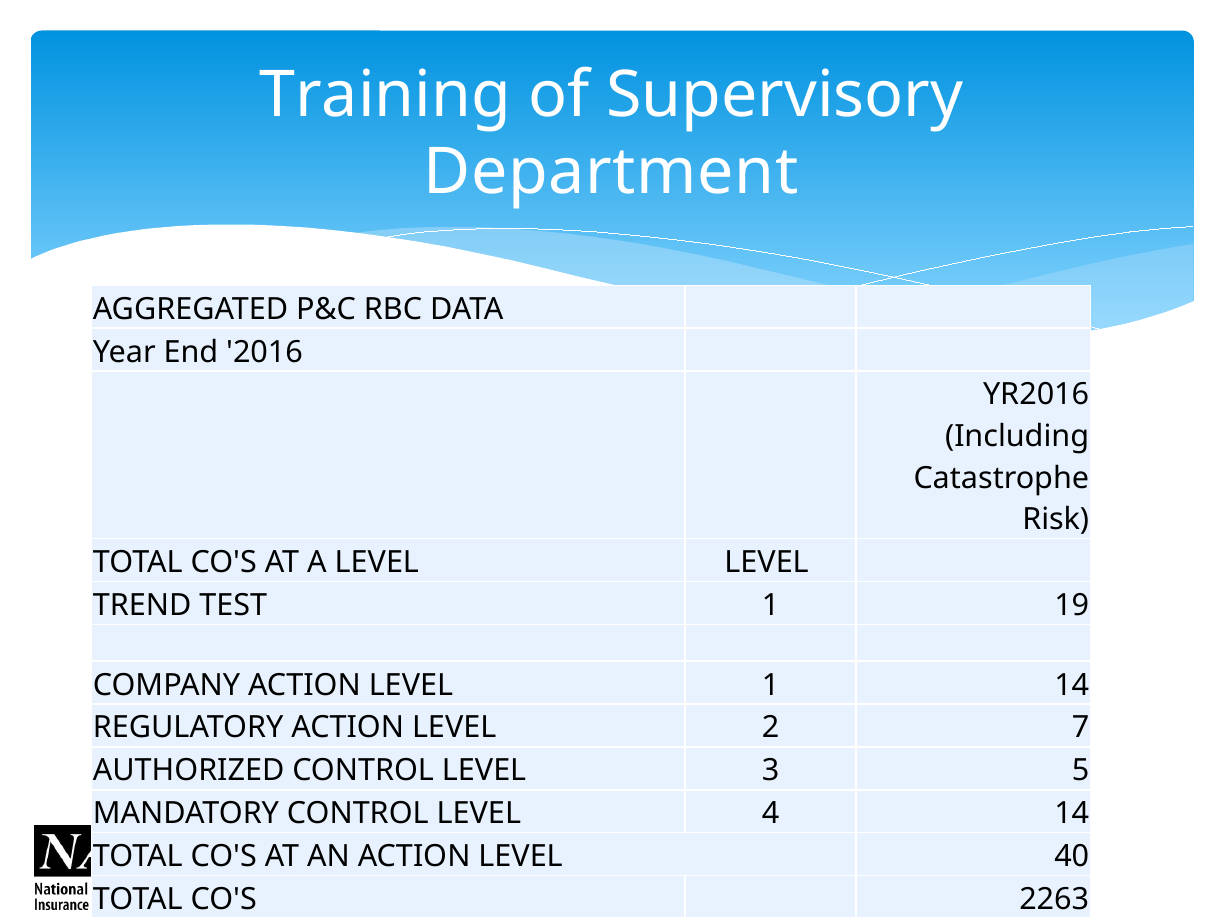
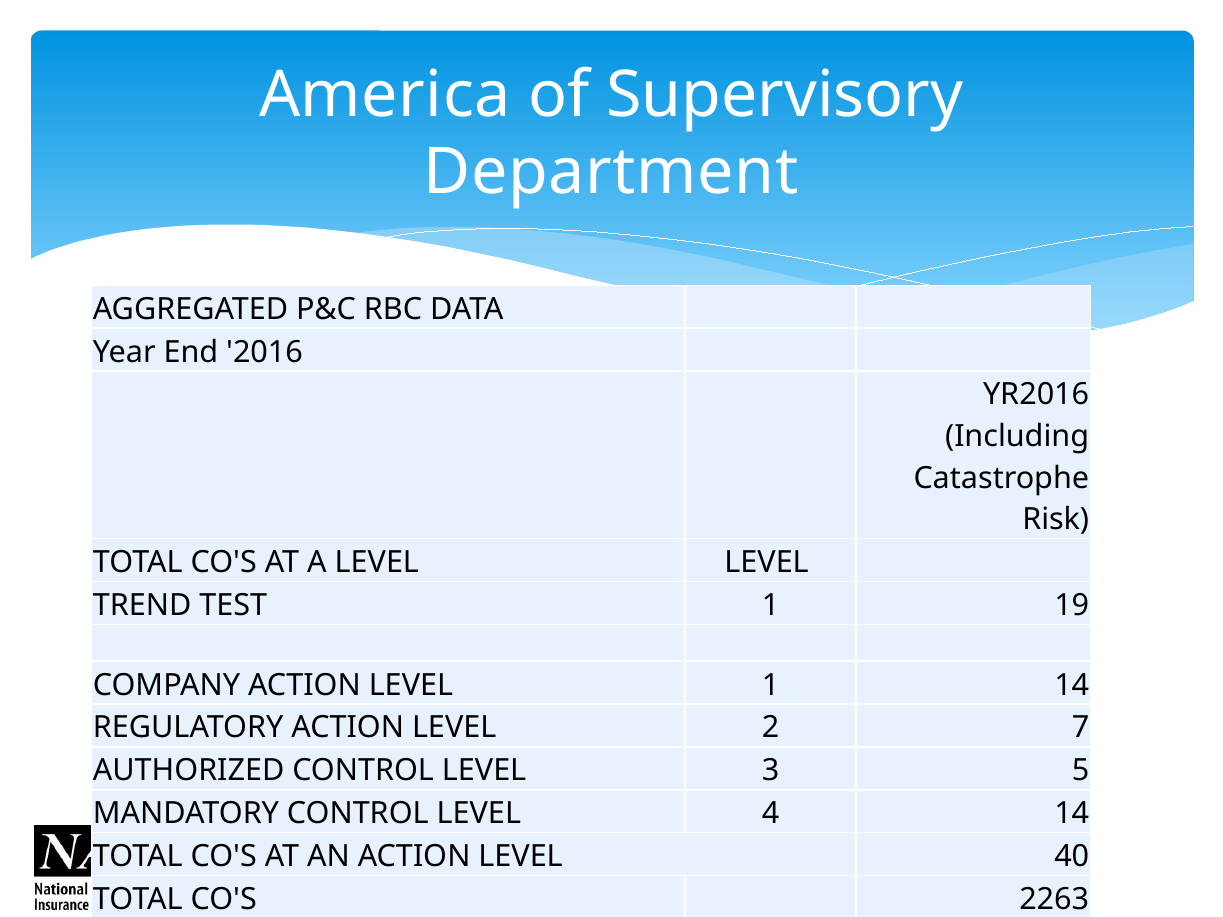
Training: Training -> America (385, 95)
